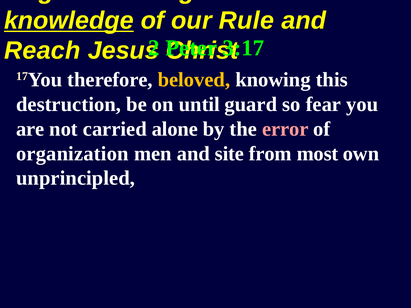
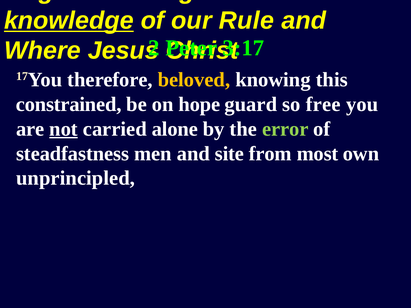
Reach: Reach -> Where (42, 51)
destruction: destruction -> constrained (69, 104)
until: until -> hope (199, 104)
fear: fear -> free (323, 104)
not underline: none -> present (64, 129)
error colour: pink -> light green (285, 129)
organization: organization -> steadfastness (73, 154)
